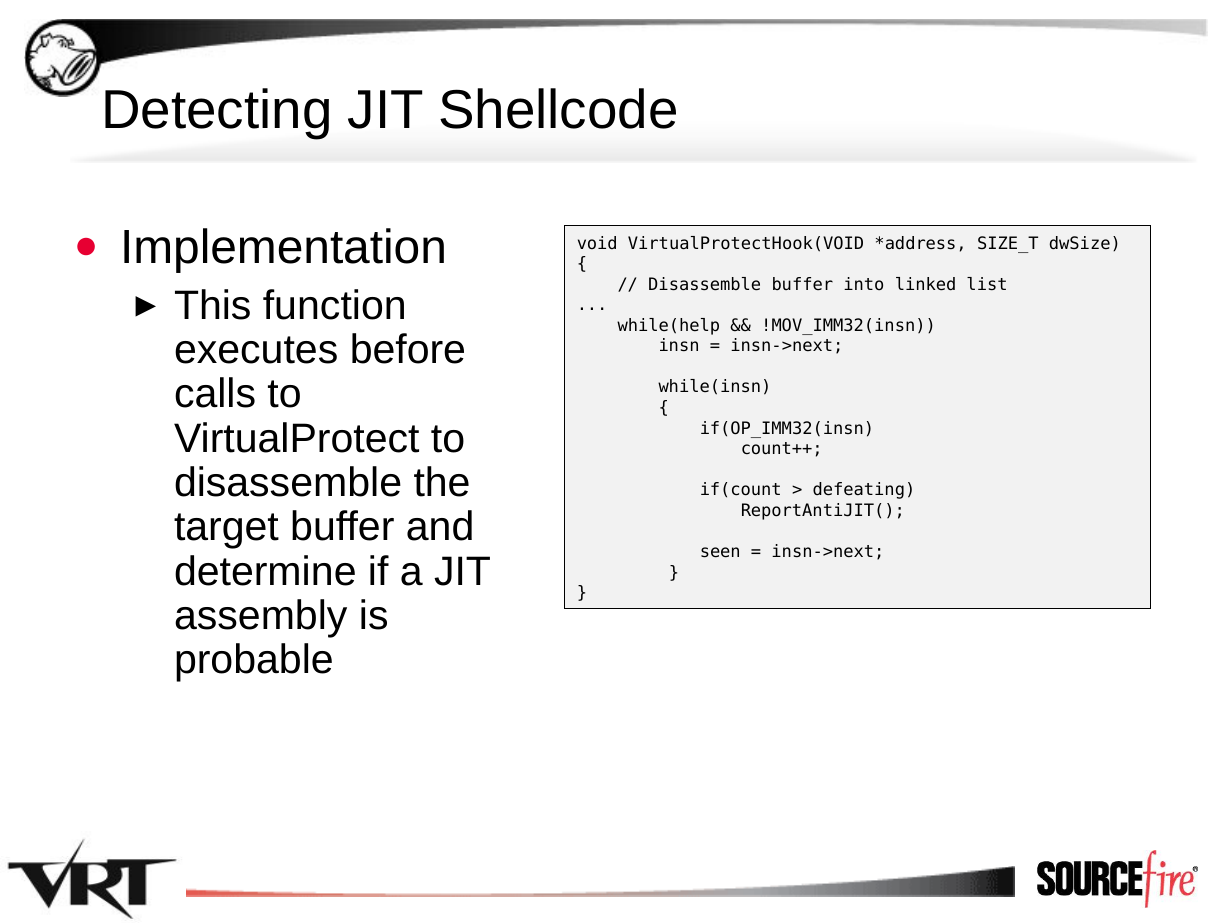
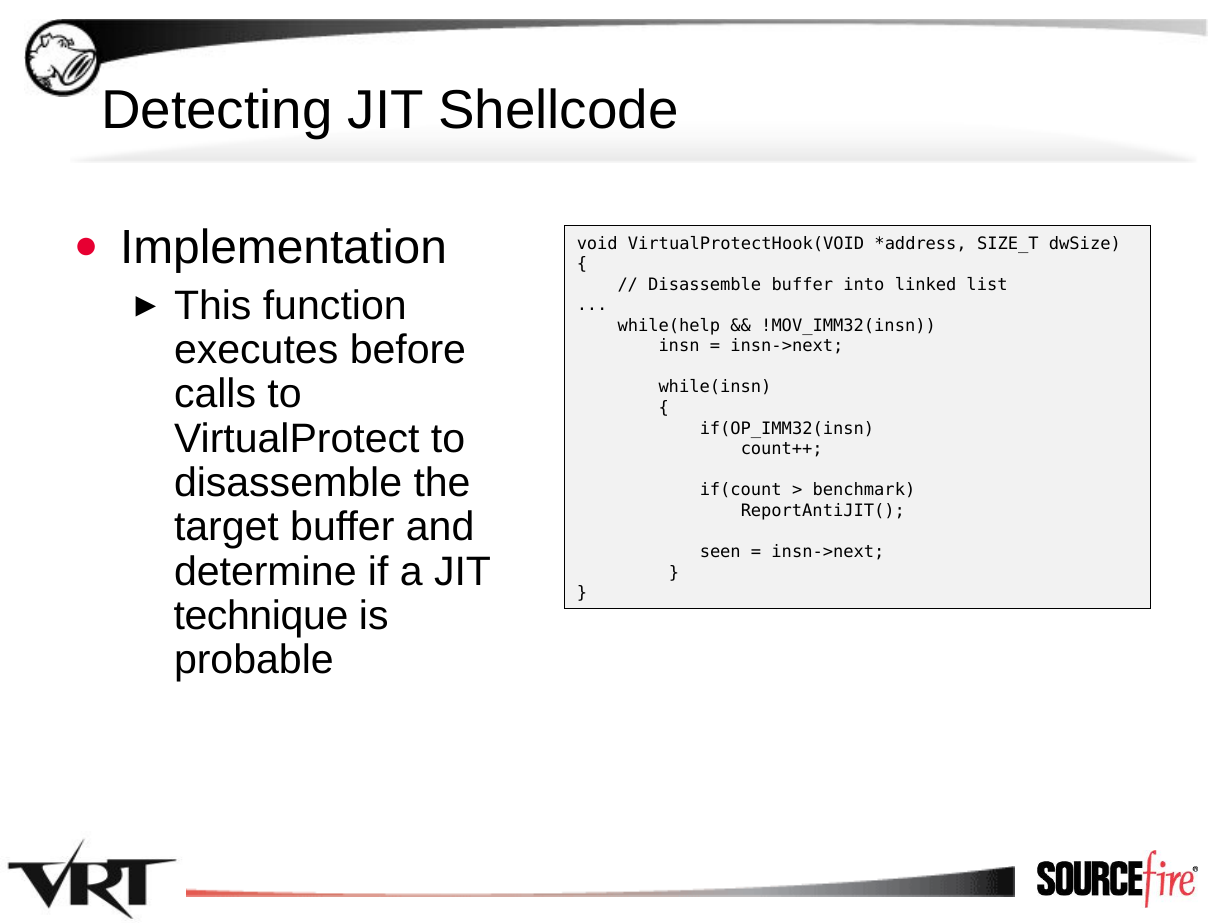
defeating: defeating -> benchmark (864, 490)
assembly: assembly -> technique (261, 616)
